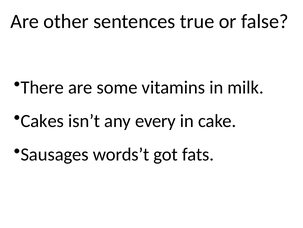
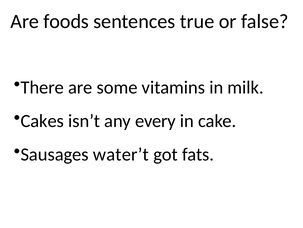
other: other -> foods (66, 21)
words’t: words’t -> water’t (121, 154)
